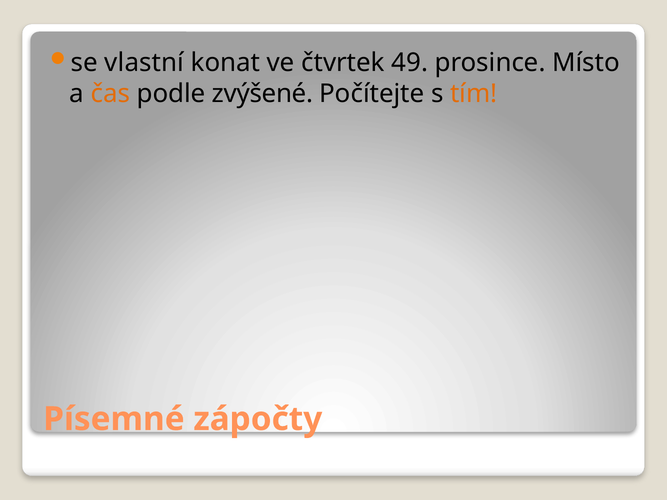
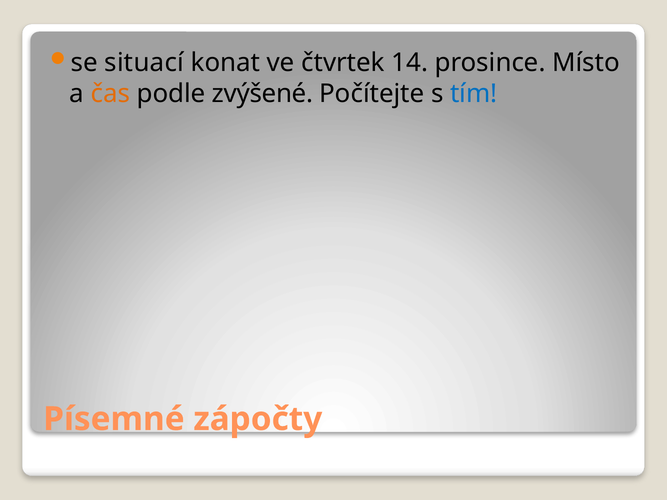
vlastní: vlastní -> situací (144, 63)
49: 49 -> 14 (410, 63)
tím colour: orange -> blue (474, 94)
